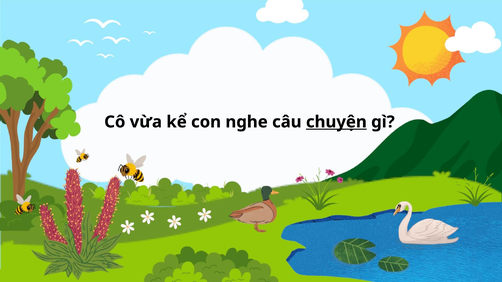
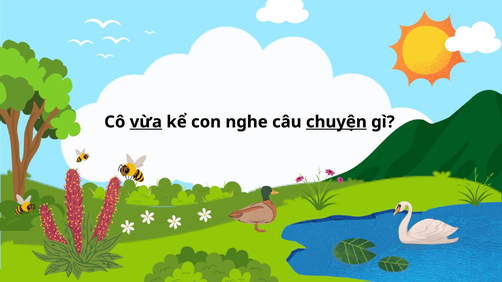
vừa underline: none -> present (146, 122)
